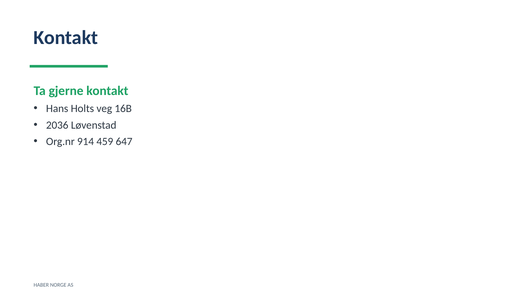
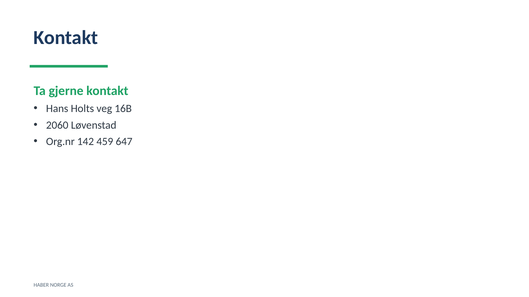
2036: 2036 -> 2060 (57, 125)
914: 914 -> 142 (86, 142)
